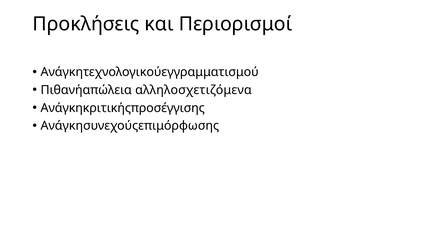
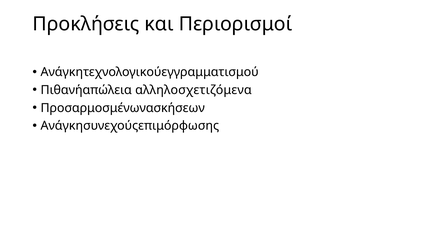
Ανάγκηκριτικήςπροσέγγισης: Ανάγκηκριτικήςπροσέγγισης -> Προσαρμοσμένωνασκήσεων (123, 108)
